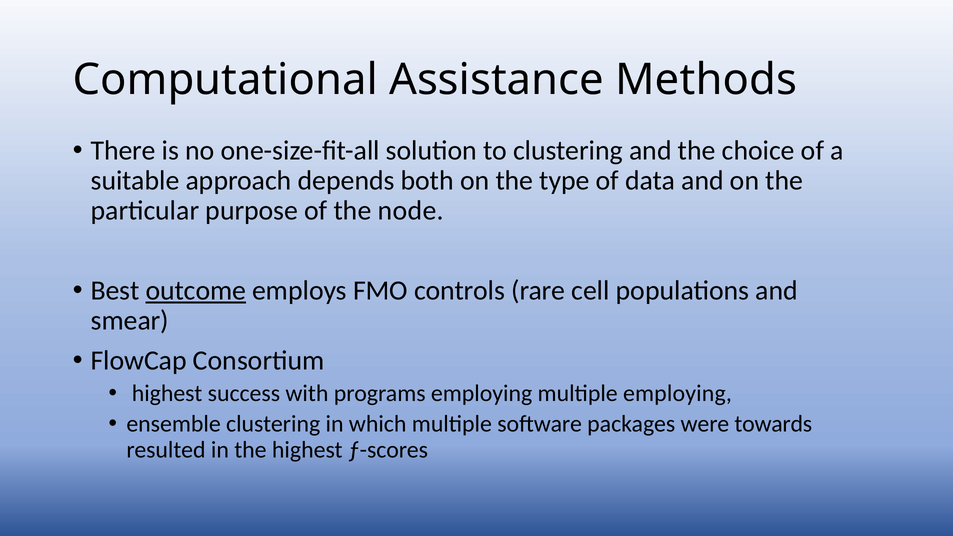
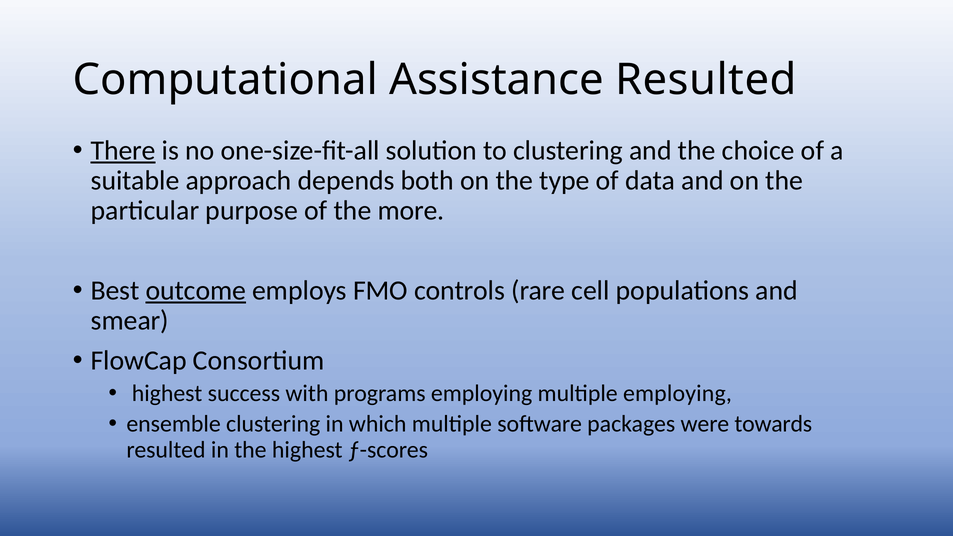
Assistance Methods: Methods -> Resulted (706, 80)
There underline: none -> present (123, 151)
node: node -> more (411, 211)
